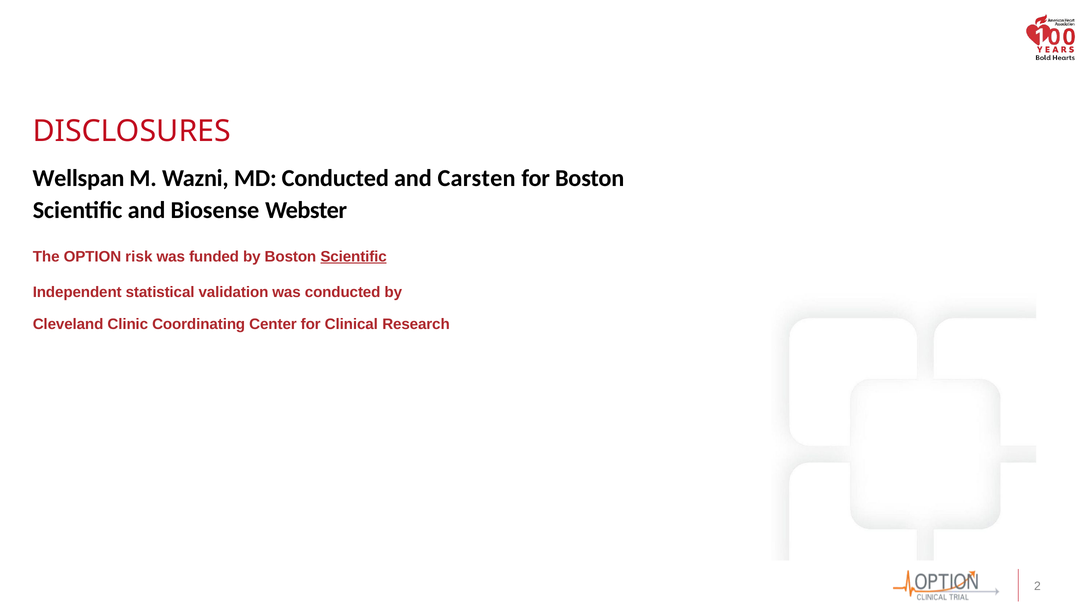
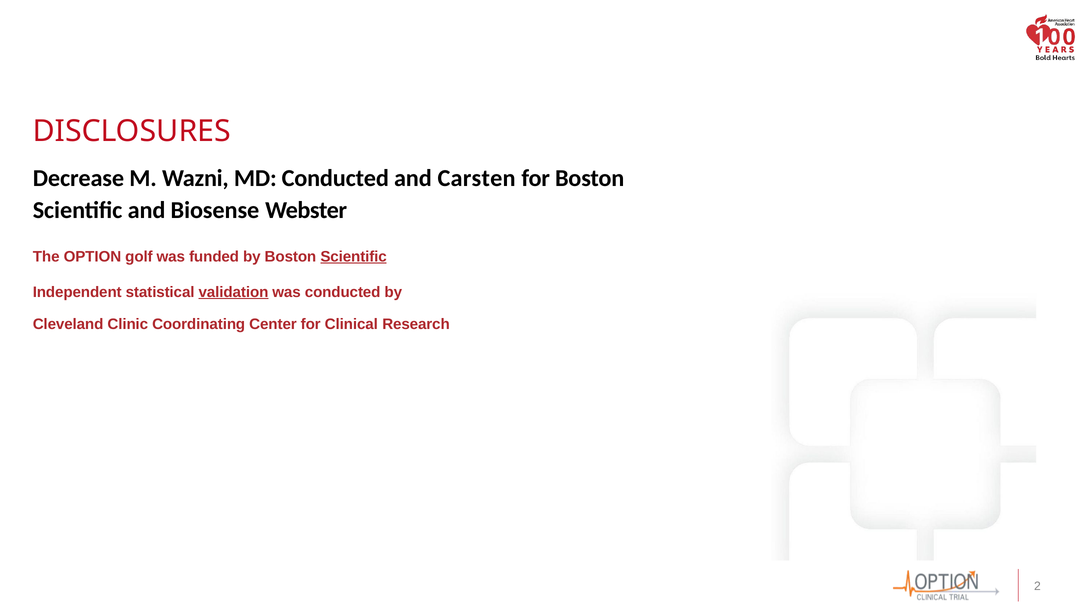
Wellspan: Wellspan -> Decrease (78, 178)
risk: risk -> golf (139, 257)
validation underline: none -> present (234, 292)
